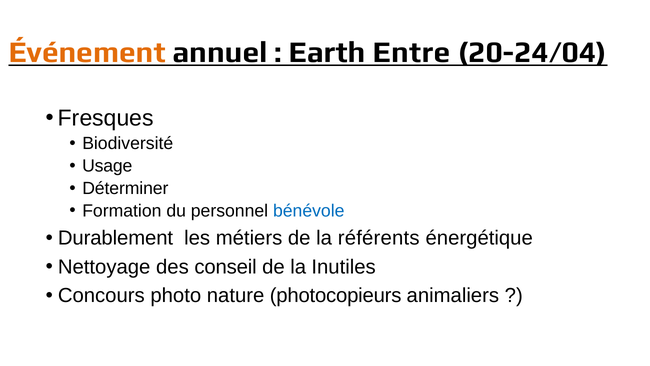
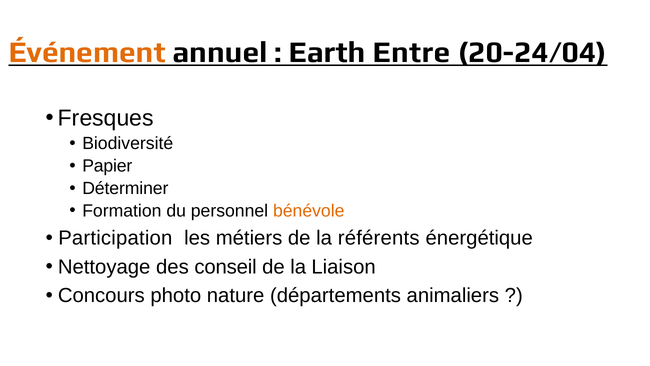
Usage: Usage -> Papier (107, 166)
bénévole colour: blue -> orange (309, 211)
Durablement: Durablement -> Participation (115, 238)
Inutiles: Inutiles -> Liaison (344, 267)
photocopieurs: photocopieurs -> départements (335, 295)
